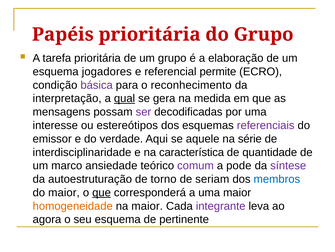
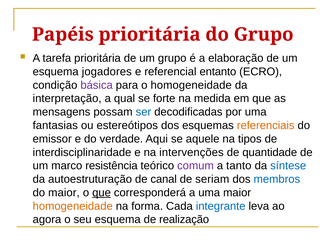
permite: permite -> entanto (218, 71)
o reconhecimento: reconhecimento -> homogeneidade (191, 85)
qual underline: present -> none (125, 98)
gera: gera -> forte (164, 98)
ser colour: purple -> blue (143, 112)
interesse: interesse -> fantasias (55, 125)
referenciais colour: purple -> orange (266, 125)
série: série -> tipos (250, 138)
característica: característica -> intervenções (191, 152)
ansiedade: ansiedade -> resistência (111, 165)
pode: pode -> tanto (239, 165)
síntese colour: purple -> blue (288, 165)
torno: torno -> canal (164, 179)
na maior: maior -> forma (147, 205)
integrante colour: purple -> blue (221, 205)
pertinente: pertinente -> realização (184, 219)
